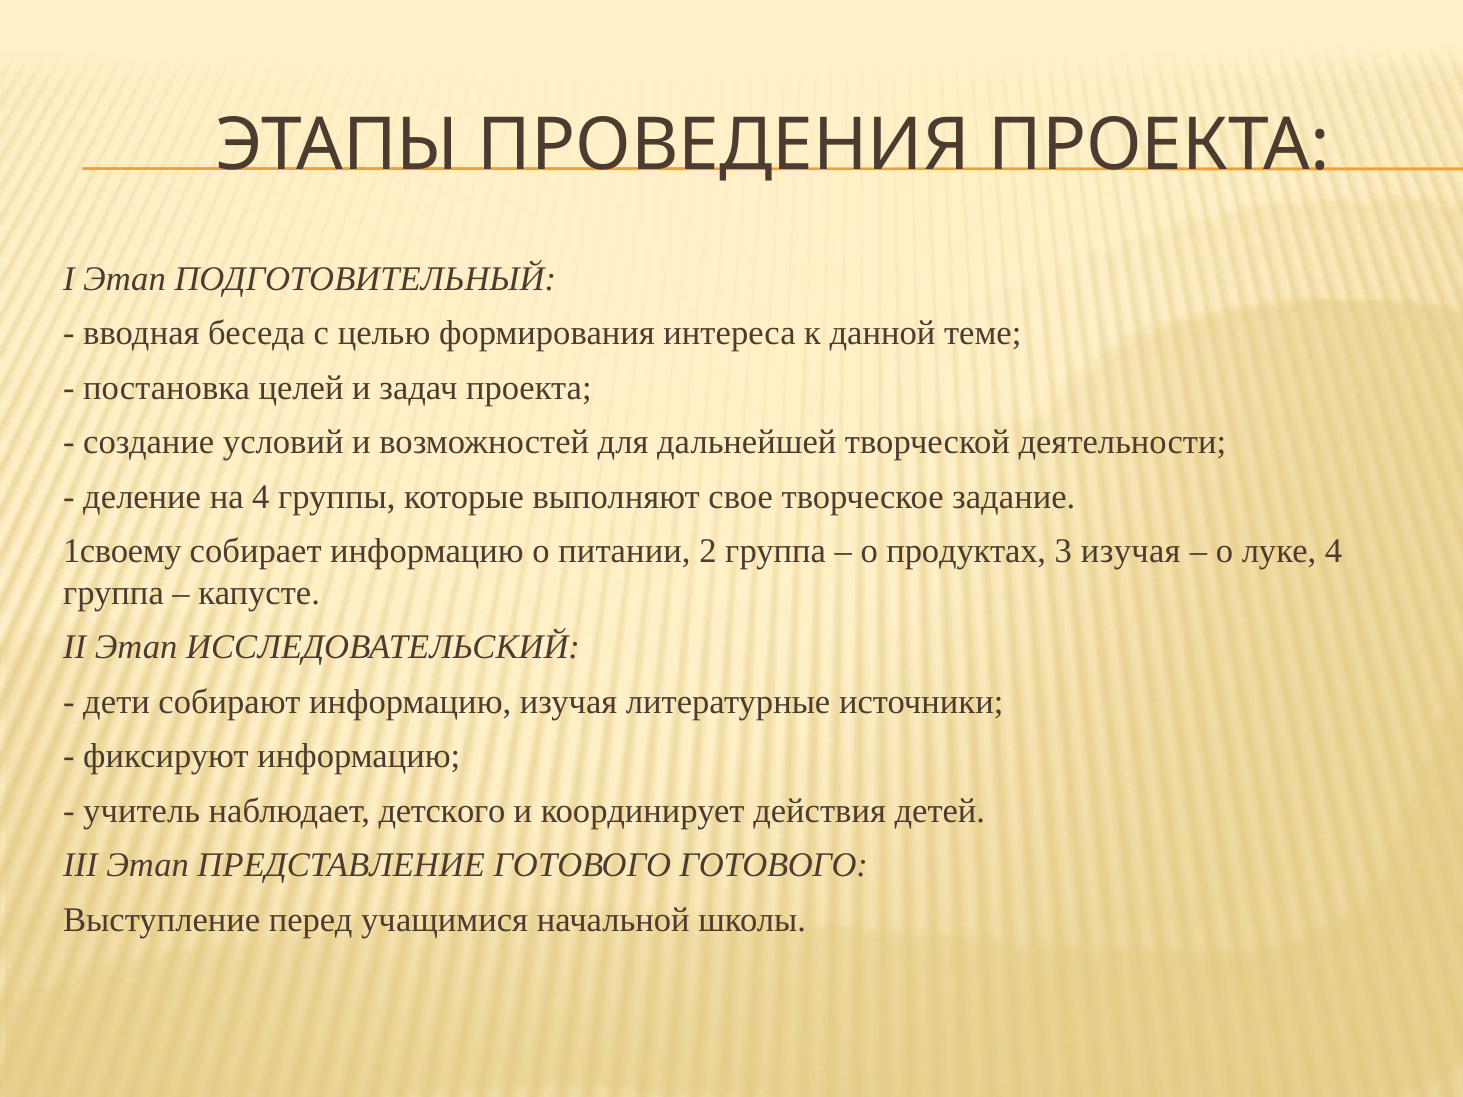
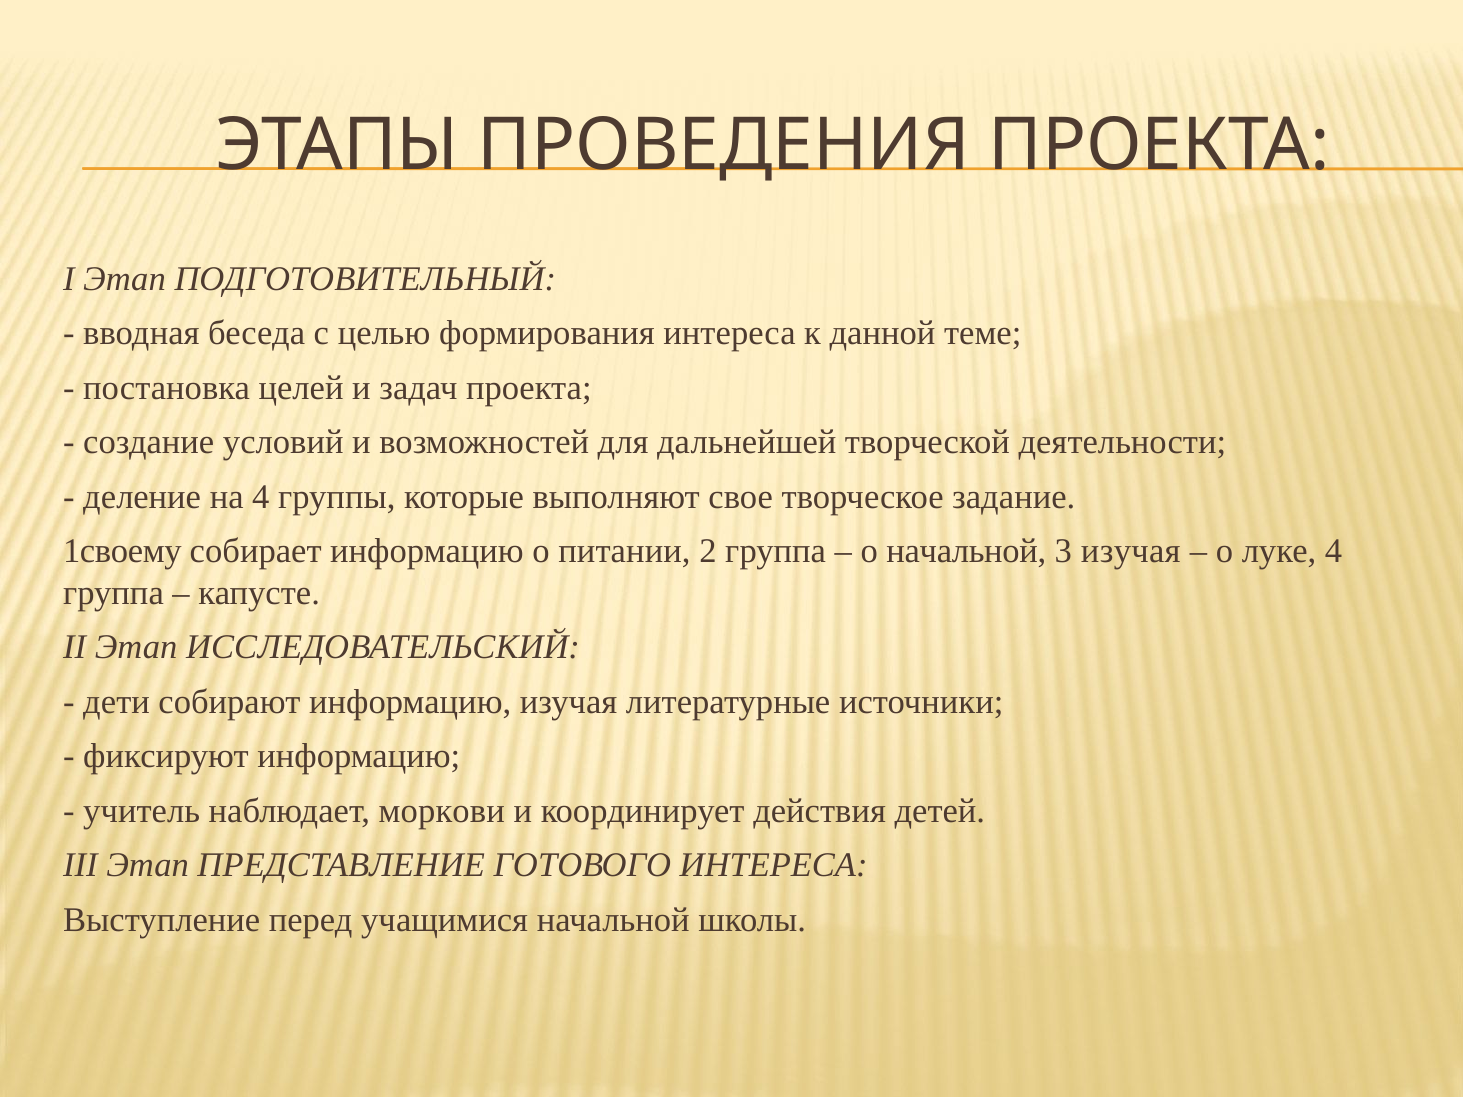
о продуктах: продуктах -> начальной (966, 551)
детского: детского -> моркови (442, 811)
ГОТОВОГО ГОТОВОГО: ГОТОВОГО -> ИНТЕРЕСА (774, 865)
